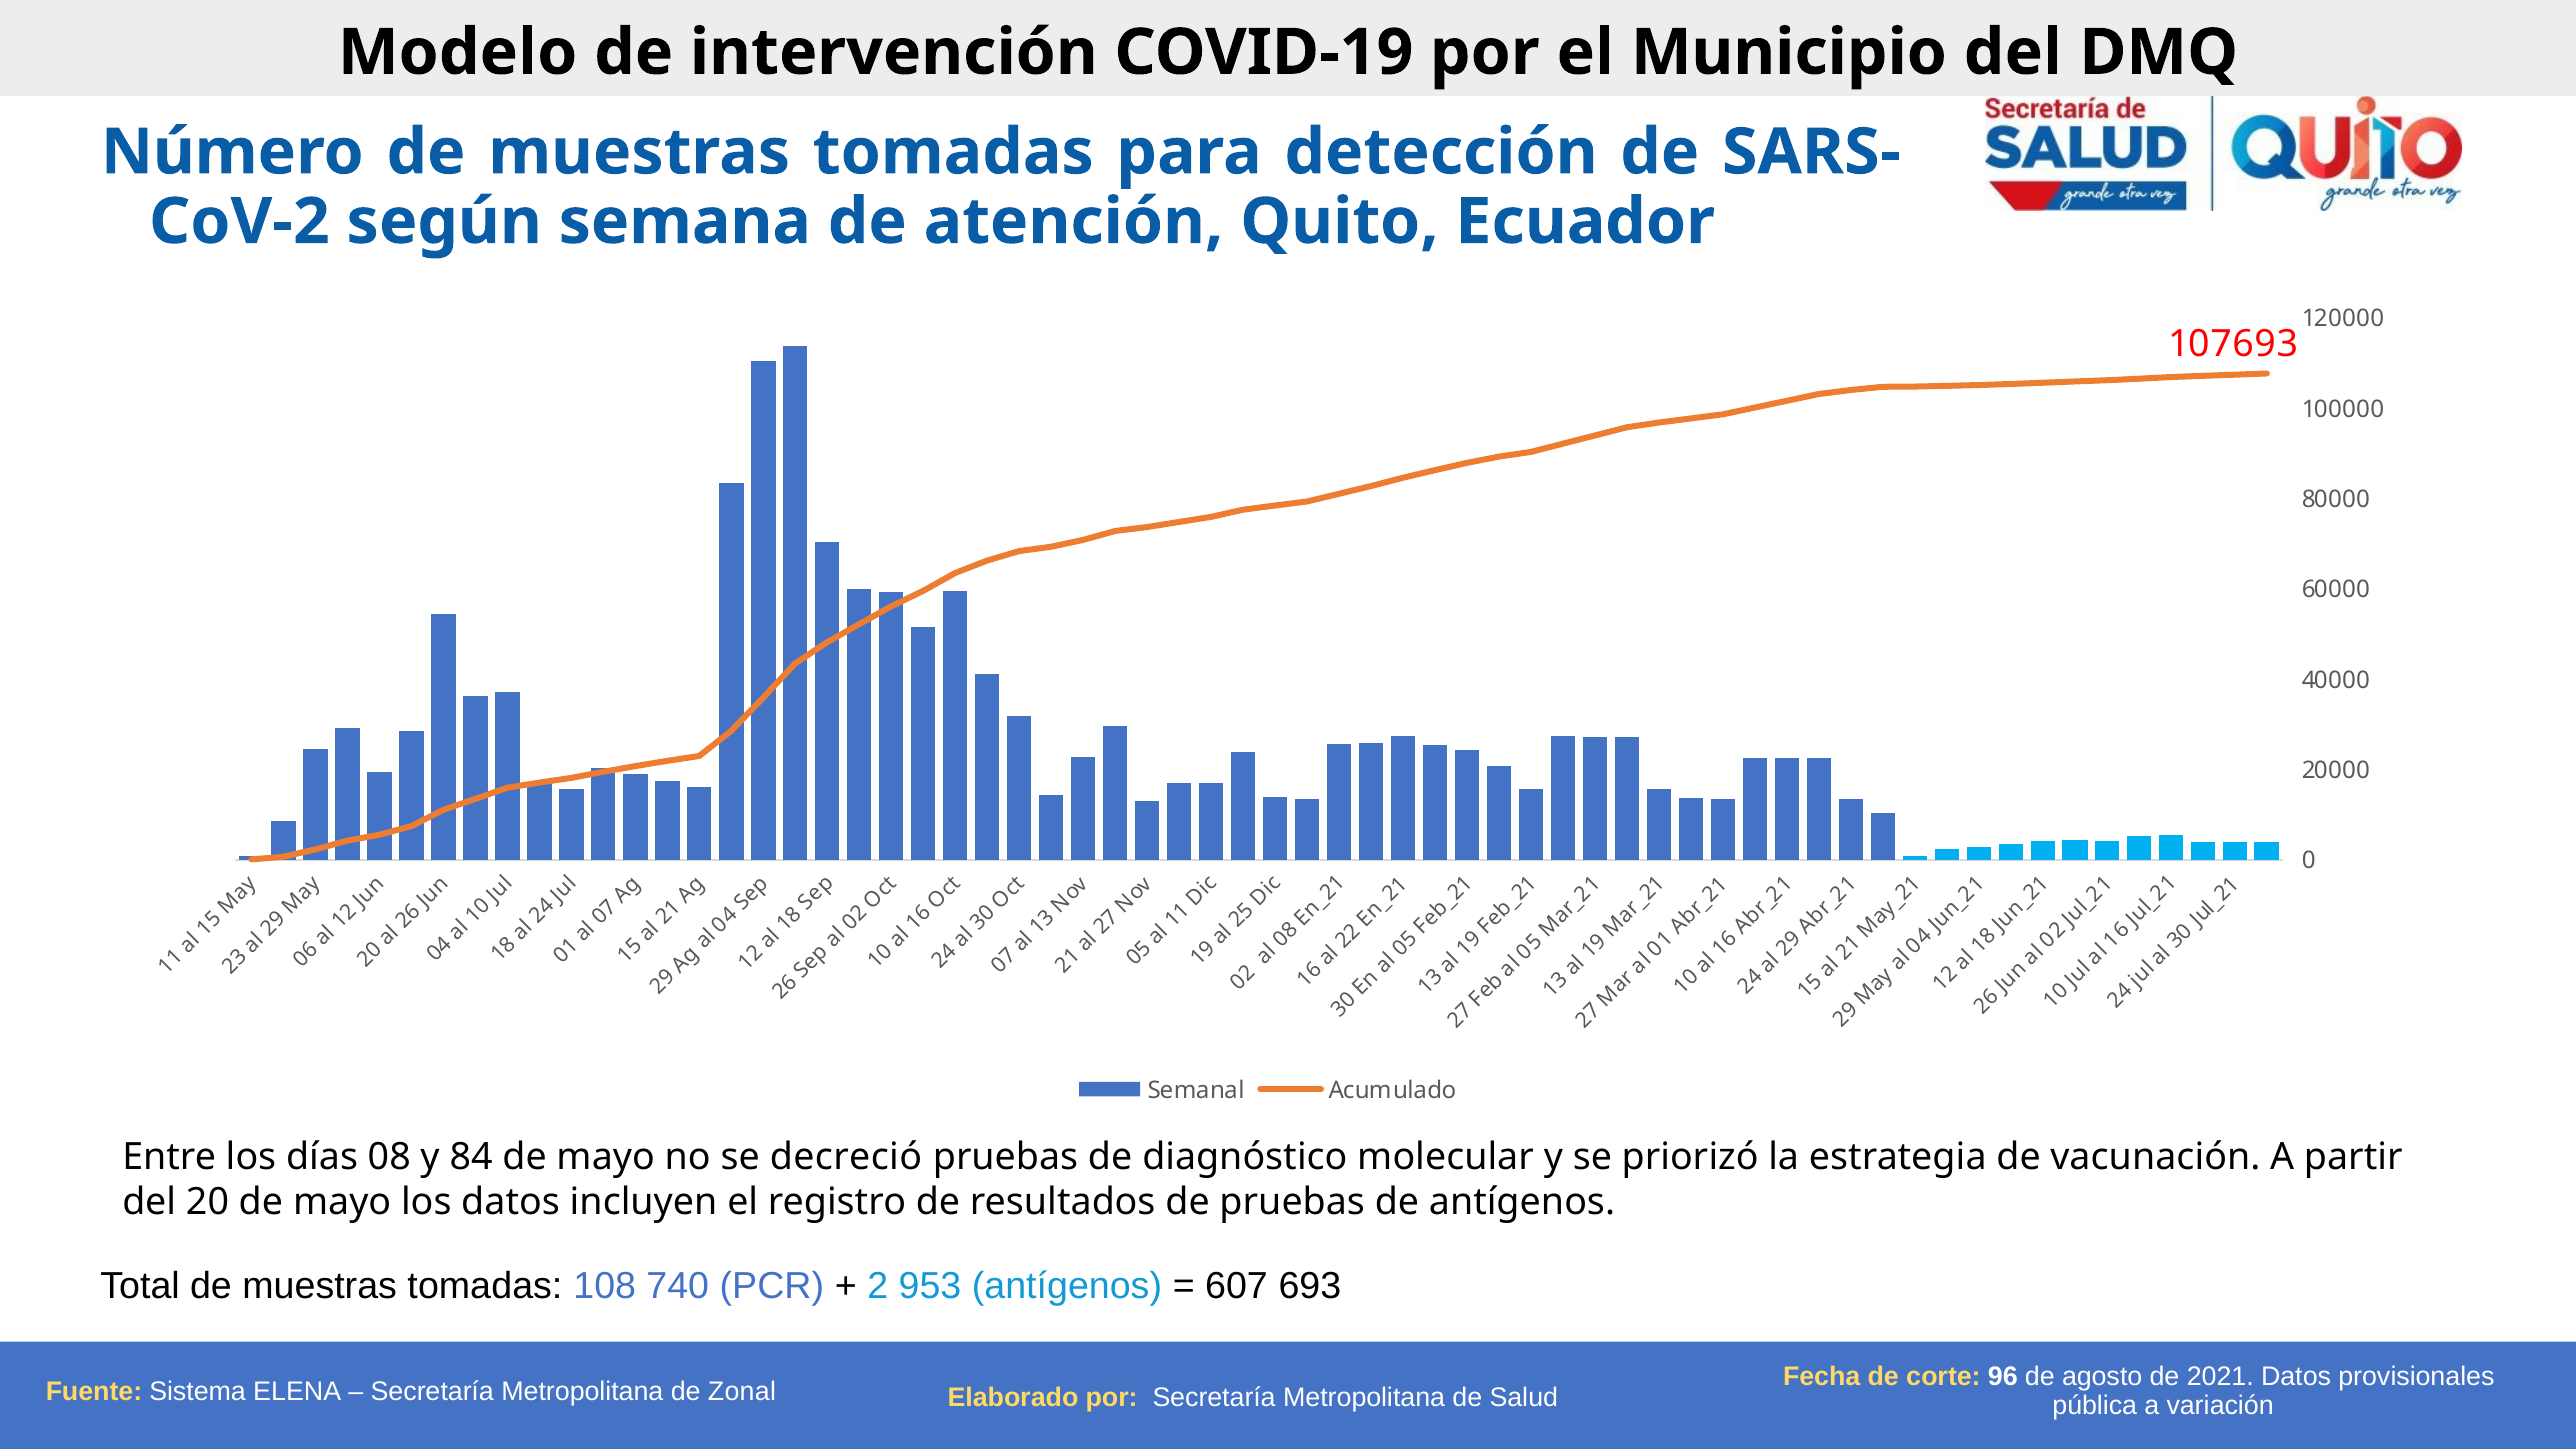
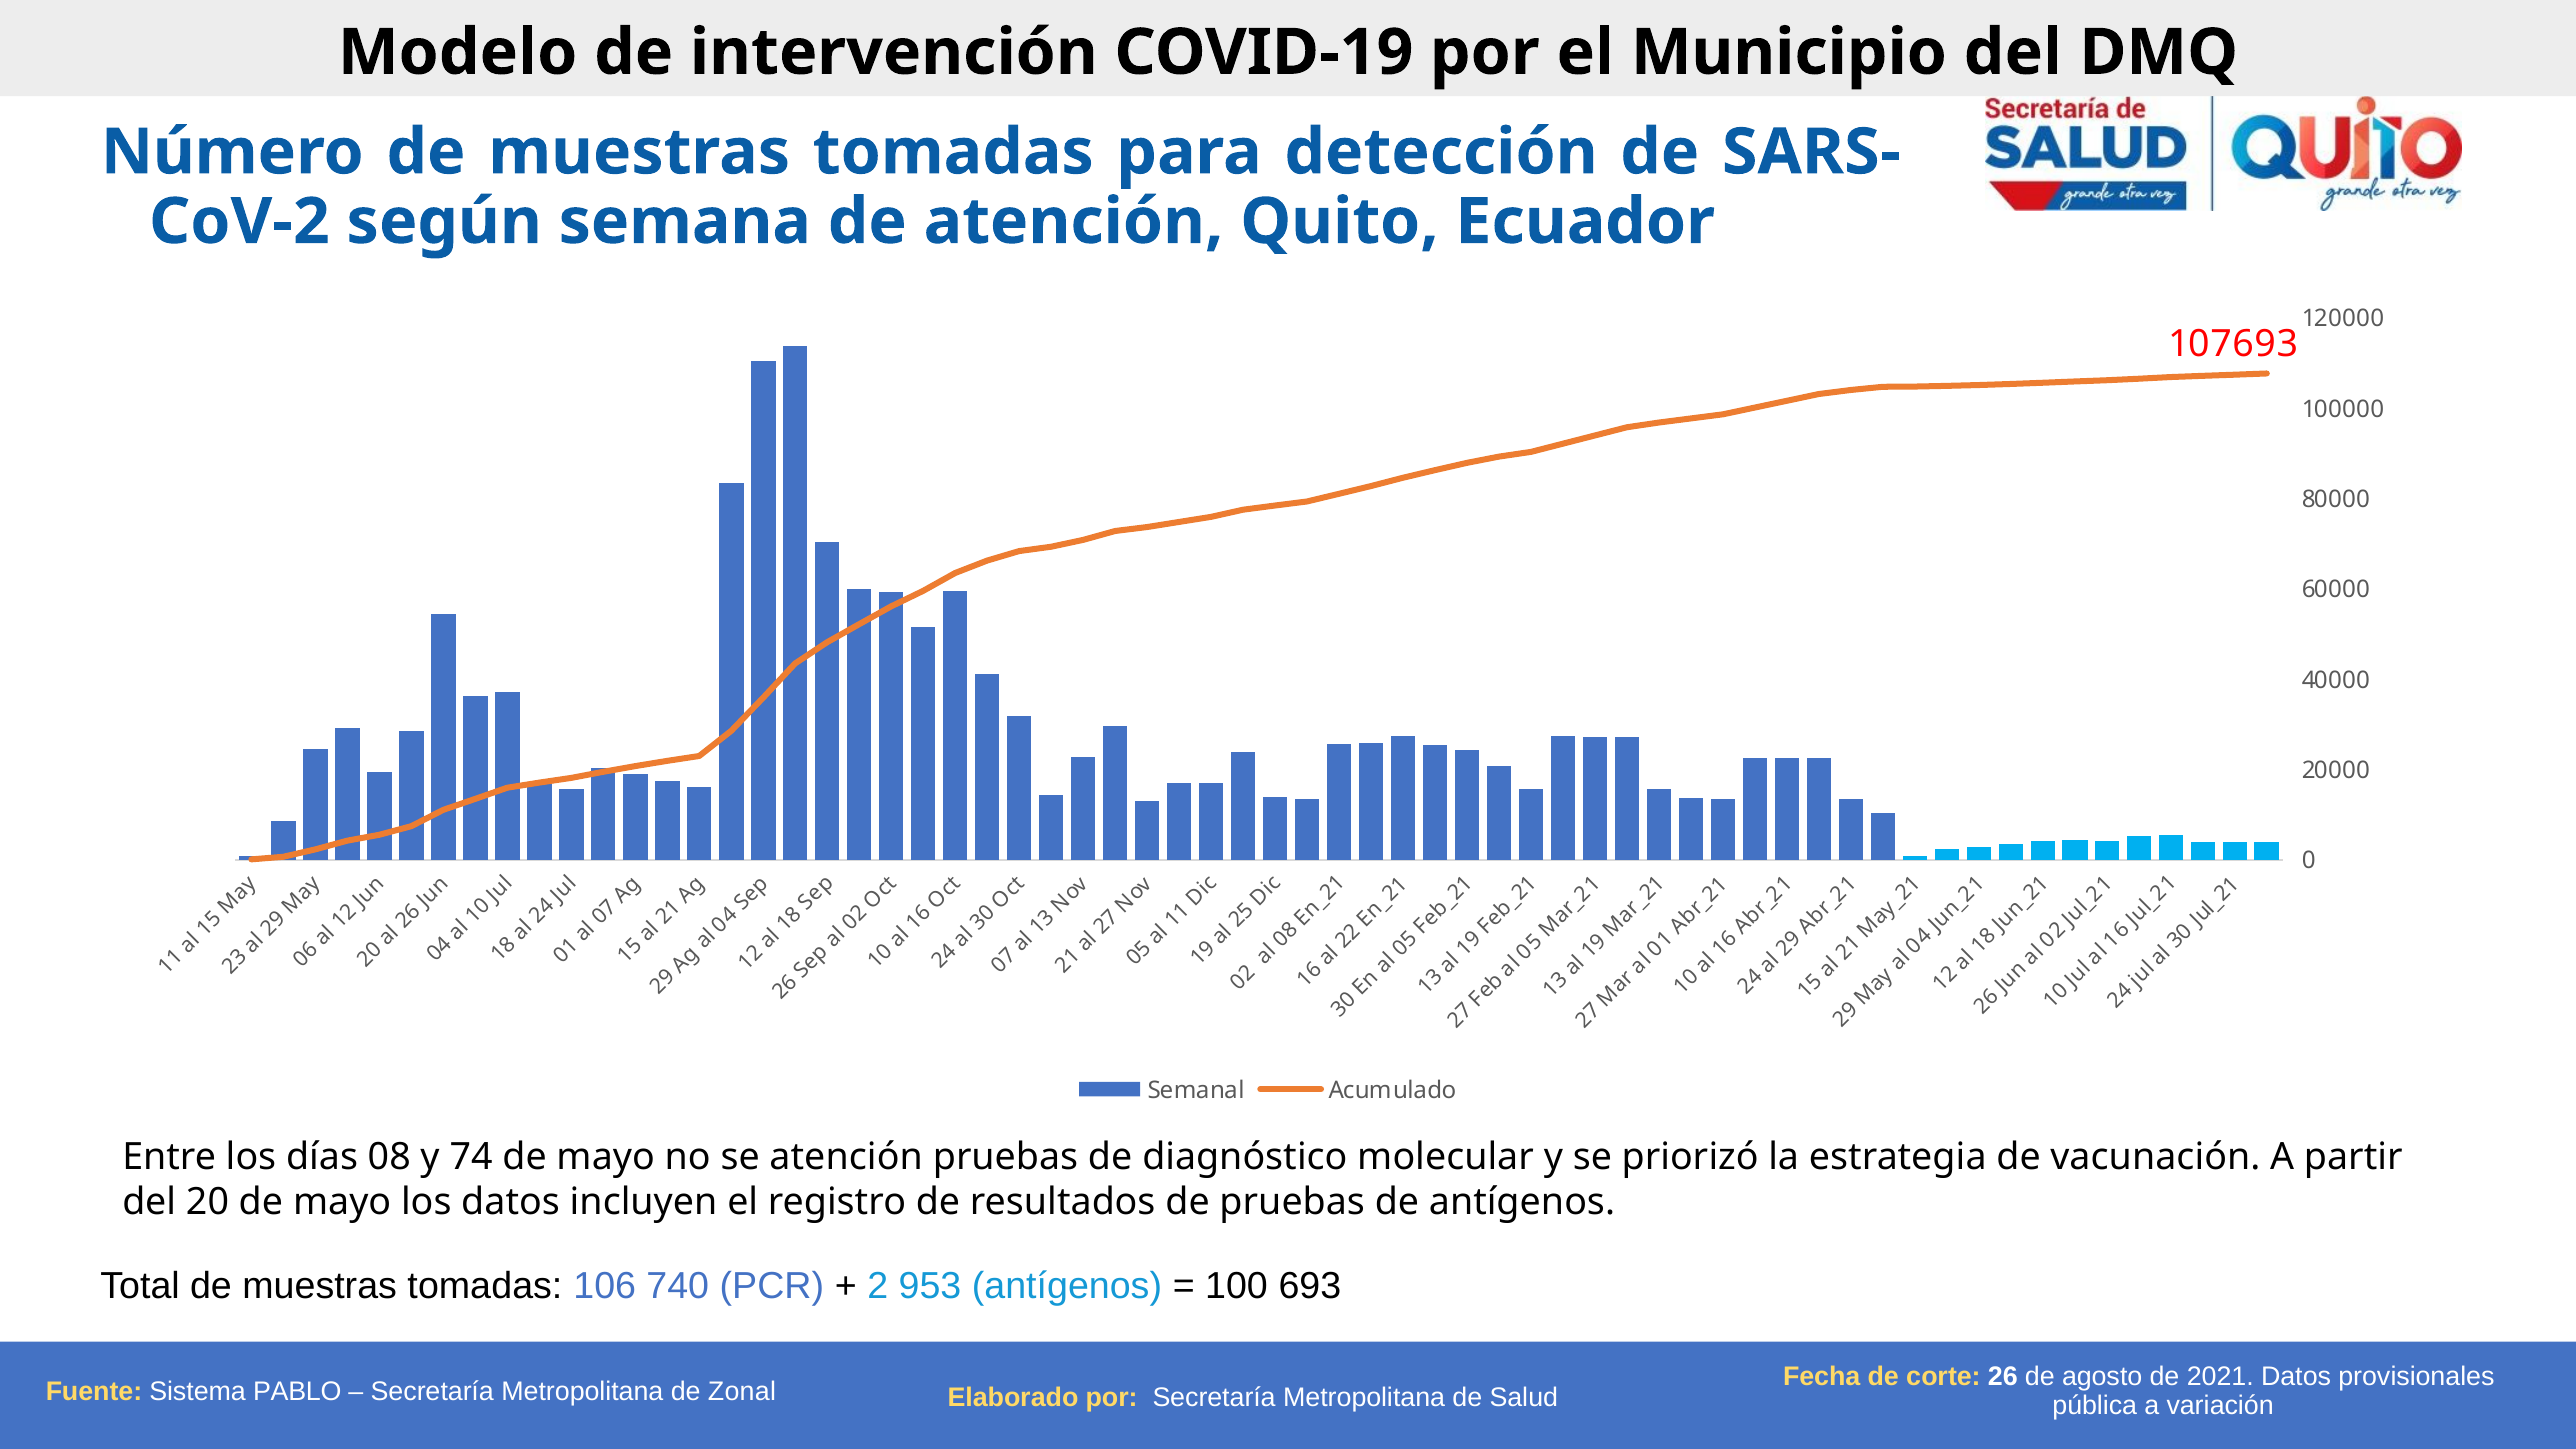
84: 84 -> 74 (471, 1157)
se decreció: decreció -> atención (846, 1157)
108: 108 -> 106 (605, 1286)
607: 607 -> 100 (1236, 1286)
96: 96 -> 26 (2003, 1376)
ELENA: ELENA -> PABLO (297, 1392)
